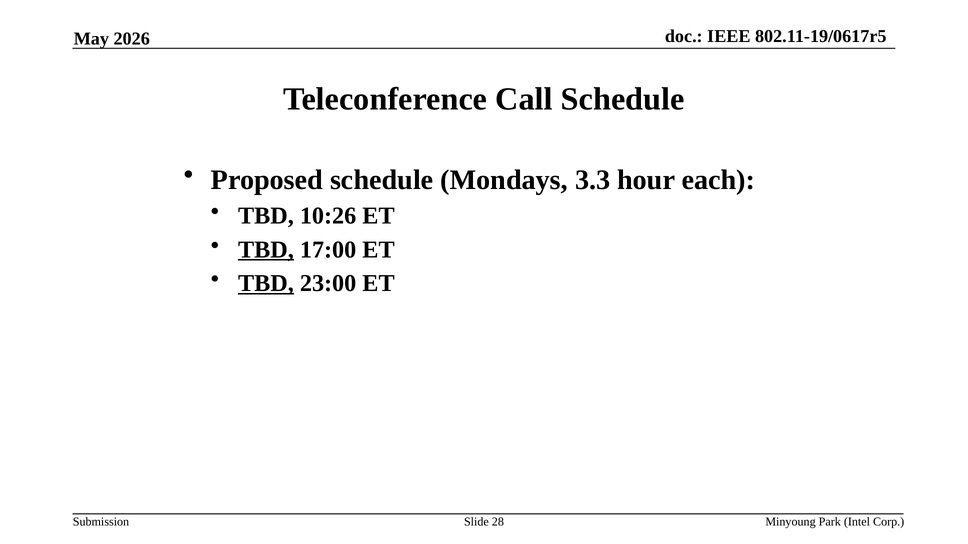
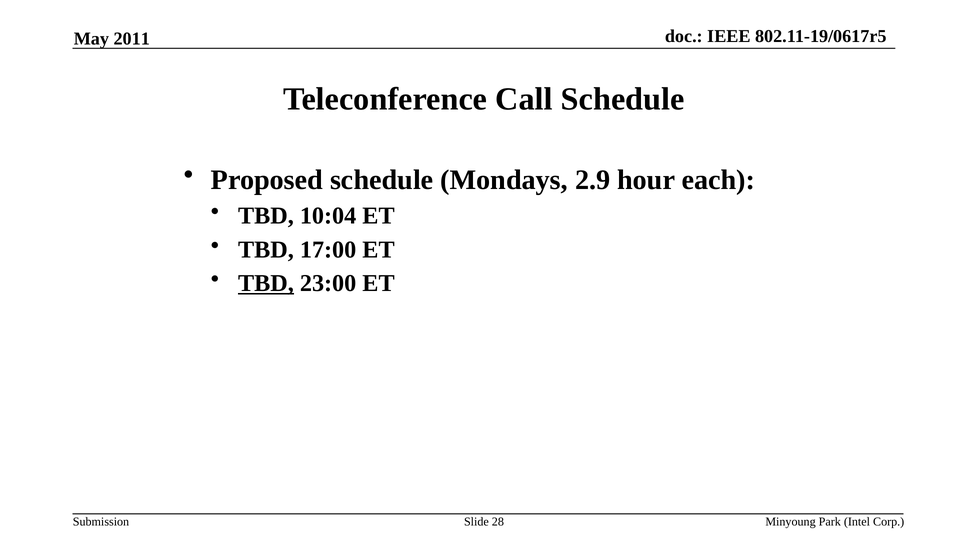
2026: 2026 -> 2011 (132, 39)
3.3: 3.3 -> 2.9 (593, 180)
10:26: 10:26 -> 10:04 (328, 216)
TBD underline: present -> none (266, 250)
